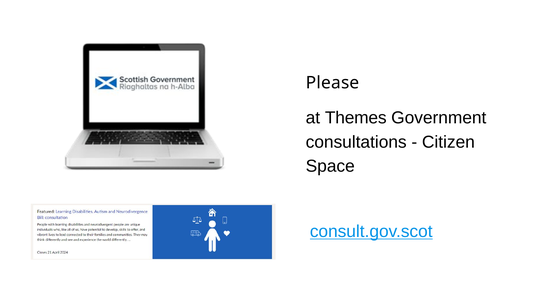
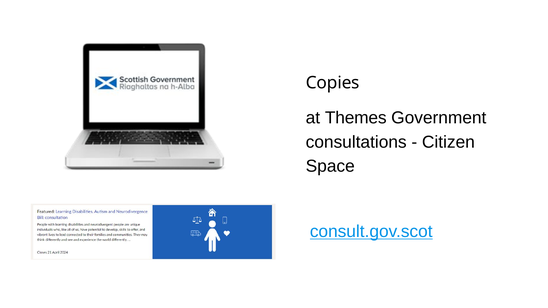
Please: Please -> Copies (333, 83)
